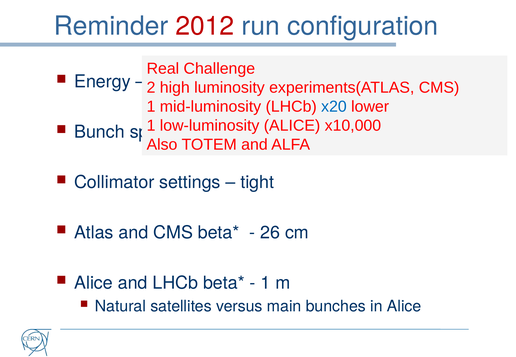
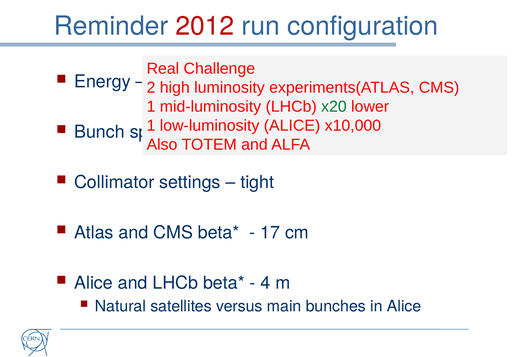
x20 colour: blue -> green (334, 107)
26: 26 -> 17 (270, 233)
1: 1 -> 4 (265, 283)
